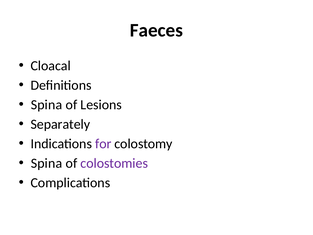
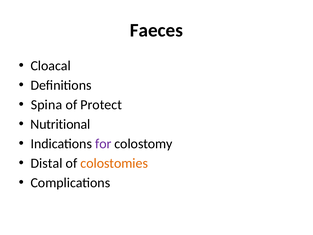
Lesions: Lesions -> Protect (101, 105)
Separately: Separately -> Nutritional (60, 124)
Spina: Spina -> Distal (47, 163)
colostomies colour: purple -> orange (114, 163)
